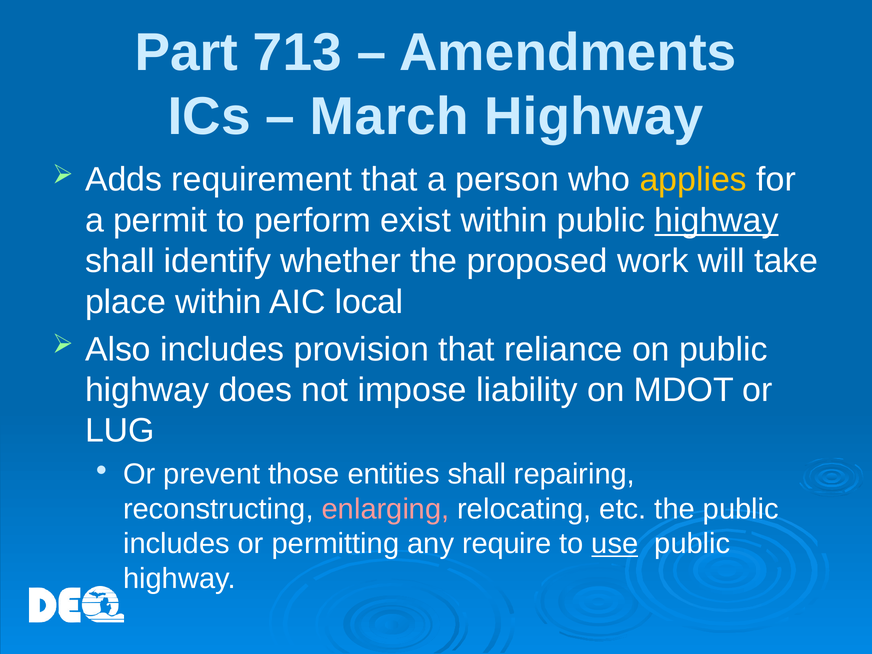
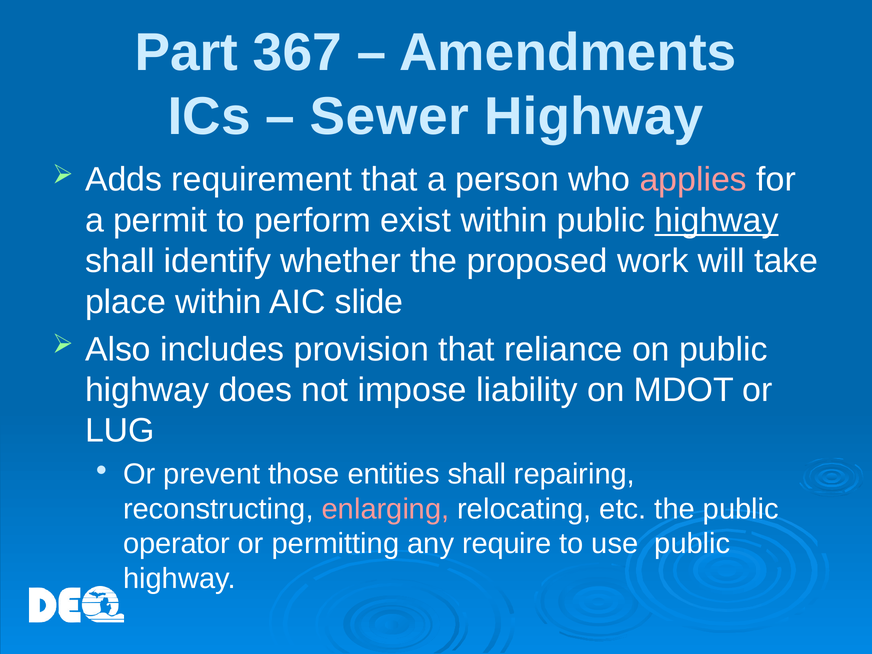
713: 713 -> 367 (297, 53)
March: March -> Sewer (389, 117)
applies colour: yellow -> pink (693, 180)
local: local -> slide (369, 302)
includes: includes -> operator (177, 544)
use underline: present -> none (615, 544)
